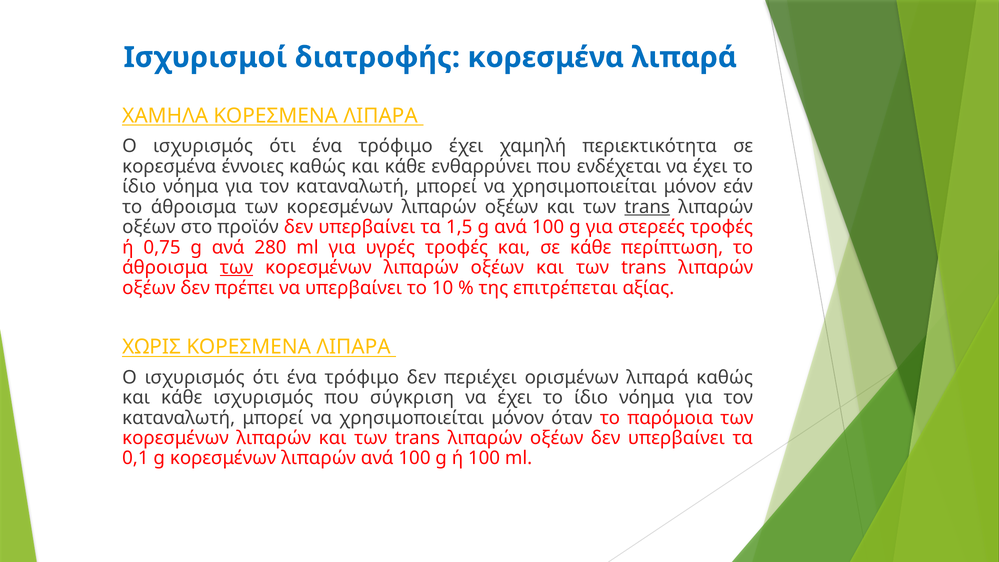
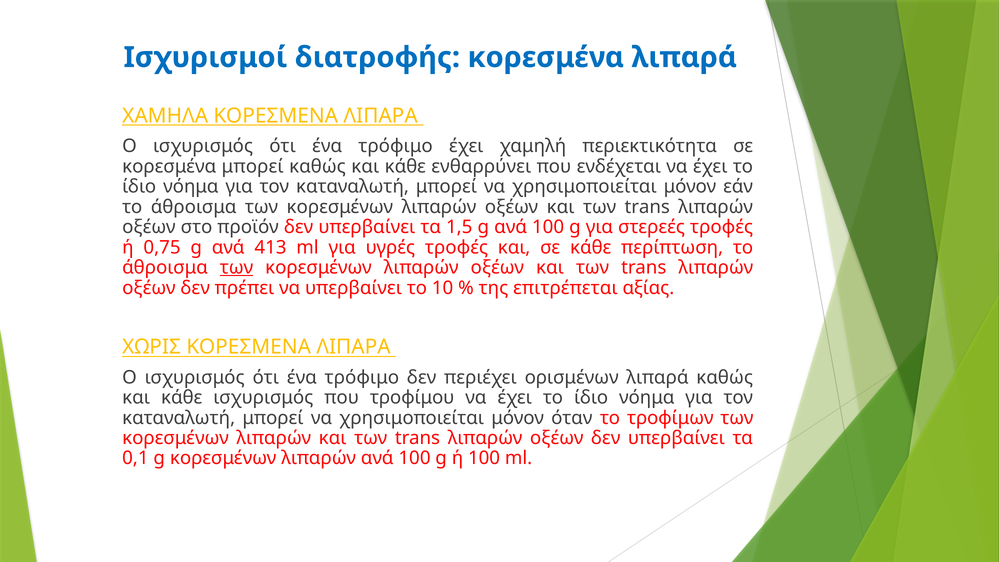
κορεσμένα έννοιες: έννοιες -> μπορεί (253, 166)
trans underline: present -> none (647, 207)
280: 280 -> 413 (270, 247)
σύγκριση: σύγκριση -> τροφίμου (412, 398)
παρόμοια: παρόμοια -> τροφίμων (670, 418)
